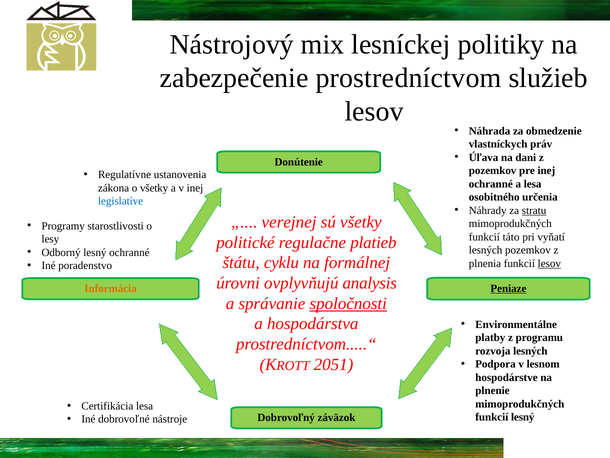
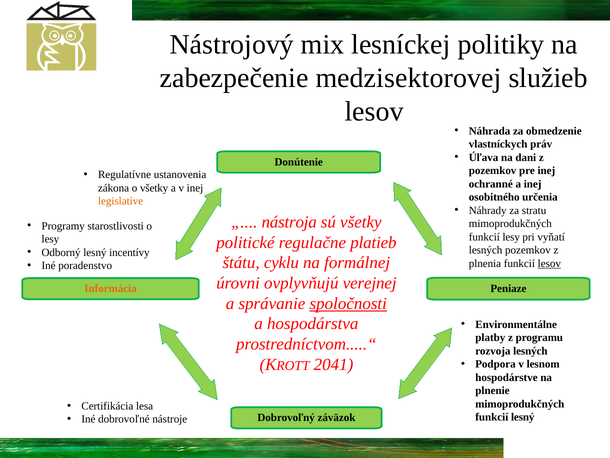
prostredníctvom: prostredníctvom -> medzisektorovej (409, 78)
a lesa: lesa -> inej (533, 184)
legislatíve colour: blue -> orange (121, 201)
stratu underline: present -> none (534, 210)
verejnej: verejnej -> nástroja (289, 222)
funkcií táto: táto -> lesy (511, 237)
lesný ochranné: ochranné -> incentívy (129, 252)
analysis: analysis -> verejnej (370, 283)
Peniaze underline: present -> none (508, 288)
2051: 2051 -> 2041 (334, 364)
